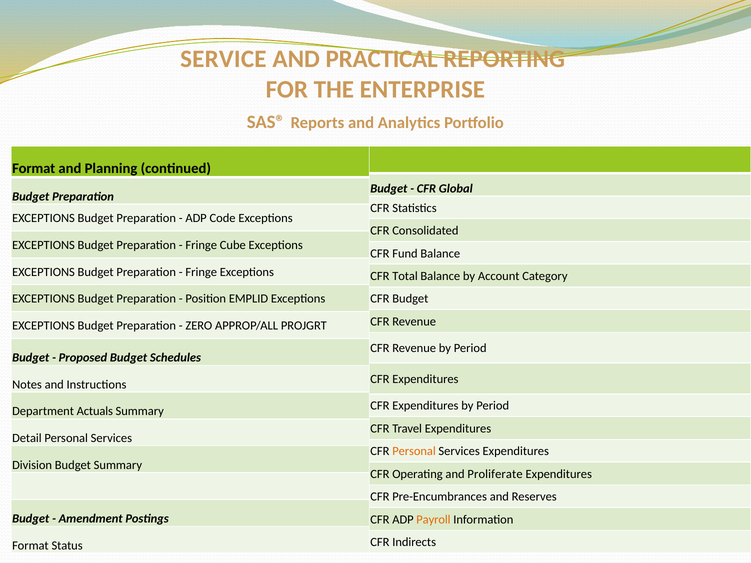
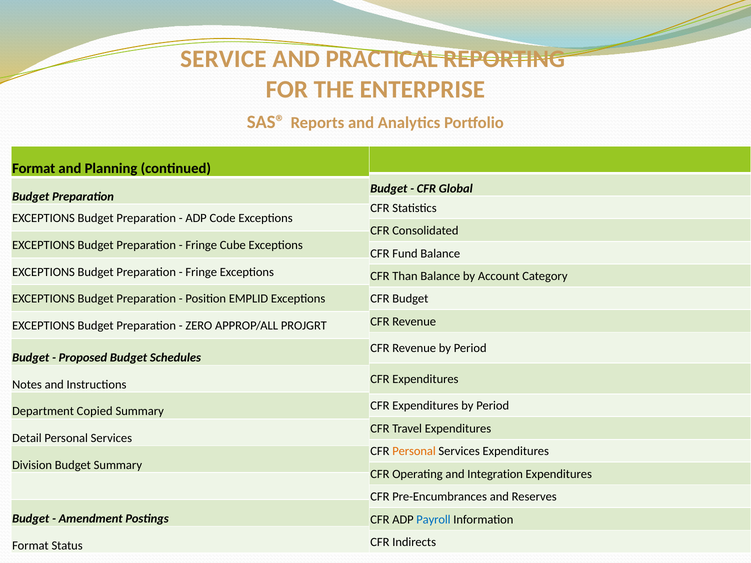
Total: Total -> Than (405, 276)
Actuals: Actuals -> Copied (95, 412)
Proliferate: Proliferate -> Integration (495, 474)
Payroll colour: orange -> blue (433, 520)
